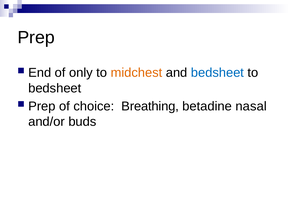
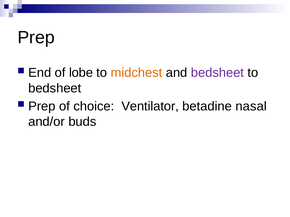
only: only -> lobe (81, 73)
bedsheet colour: blue -> purple (217, 73)
Breathing: Breathing -> Ventilator (150, 106)
